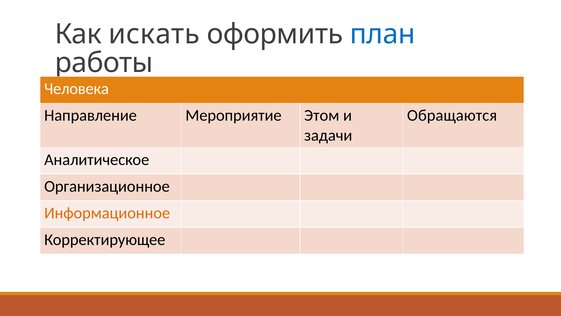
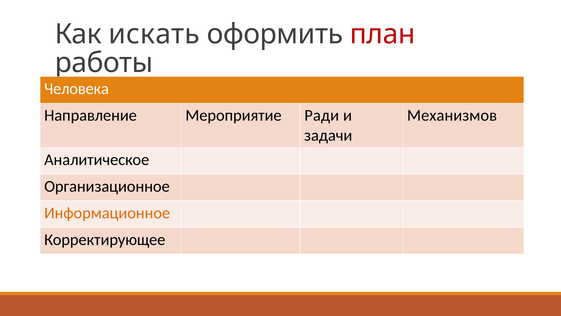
план colour: blue -> red (383, 34)
Этом: Этом -> Ради (322, 115)
Обращаются: Обращаются -> Механизмов (452, 115)
